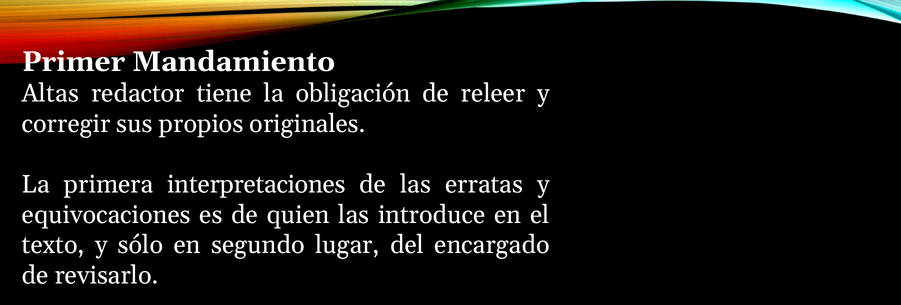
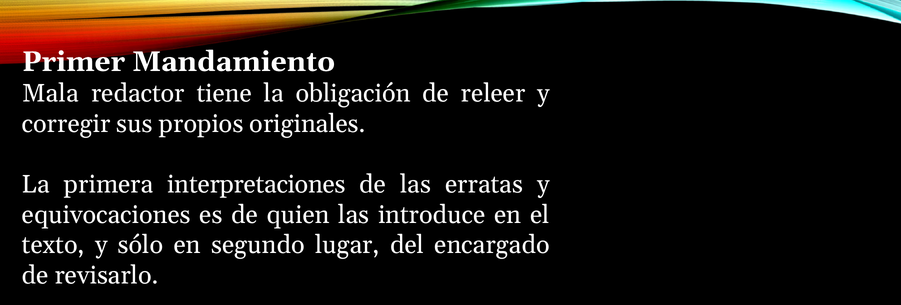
Altas: Altas -> Mala (50, 93)
